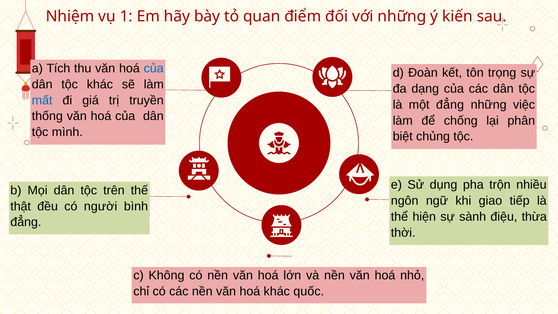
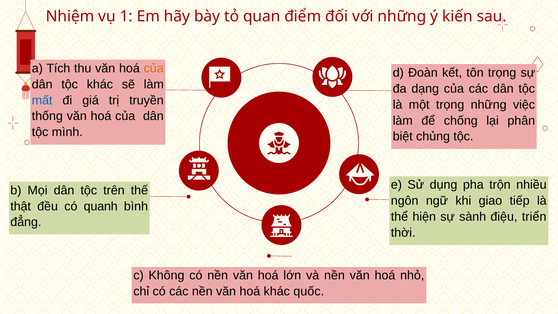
của colour: blue -> orange (154, 68)
một đẳng: đẳng -> trọng (450, 105)
người: người -> quanh (101, 206)
thừa: thừa -> triển (534, 217)
